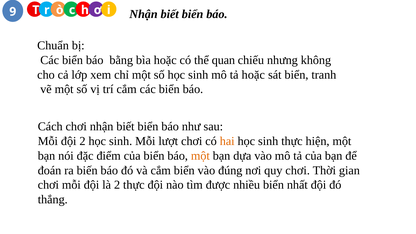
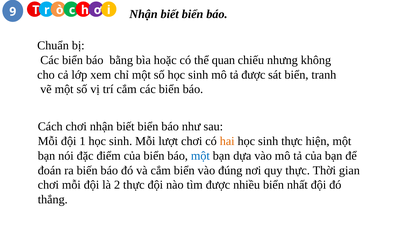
tả hoặc: hoặc -> được (253, 75)
đội 2: 2 -> 1 (82, 141)
một colour: orange -> blue (200, 156)
quy chơi: chơi -> thực (298, 170)
